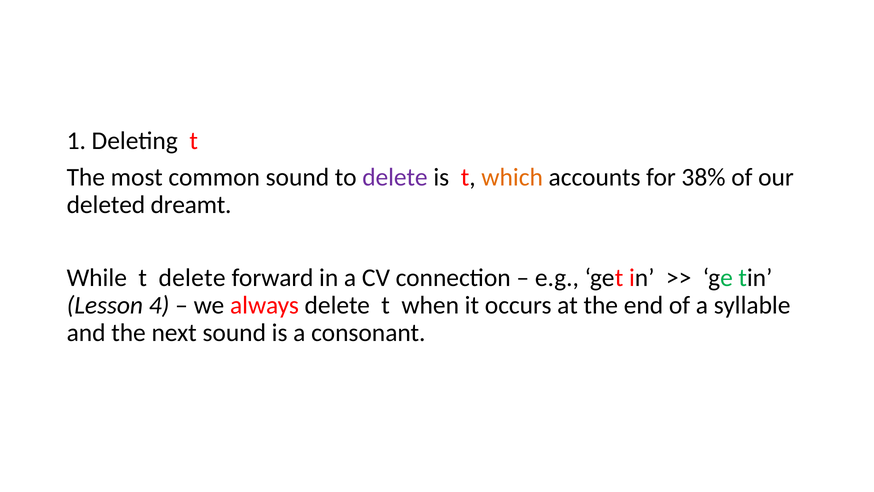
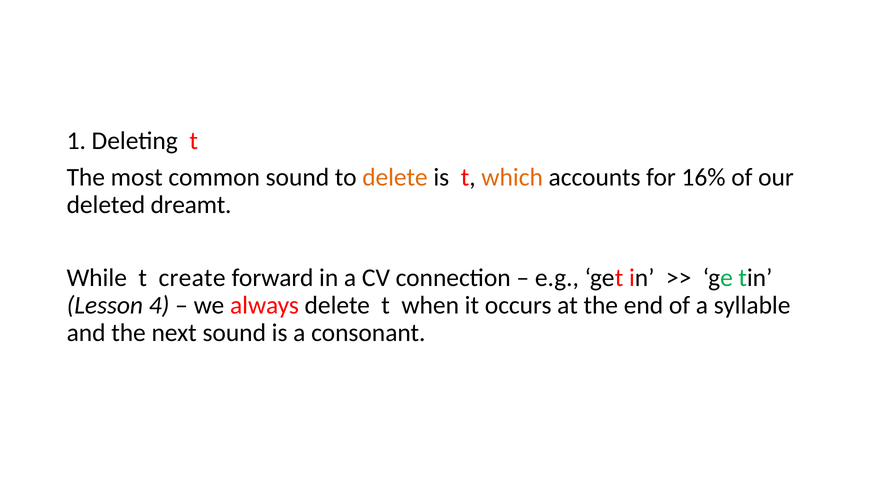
delete colour: purple -> orange (395, 177)
38%: 38% -> 16% (703, 177)
t delete: delete -> create (192, 278)
